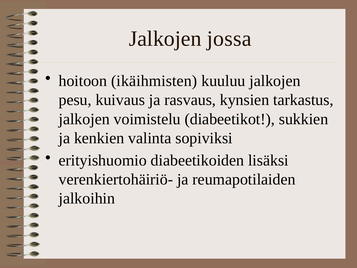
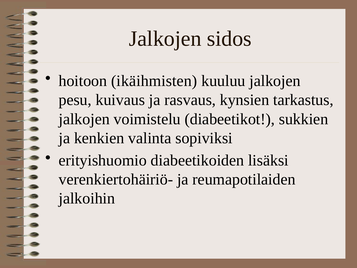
jossa: jossa -> sidos (229, 39)
